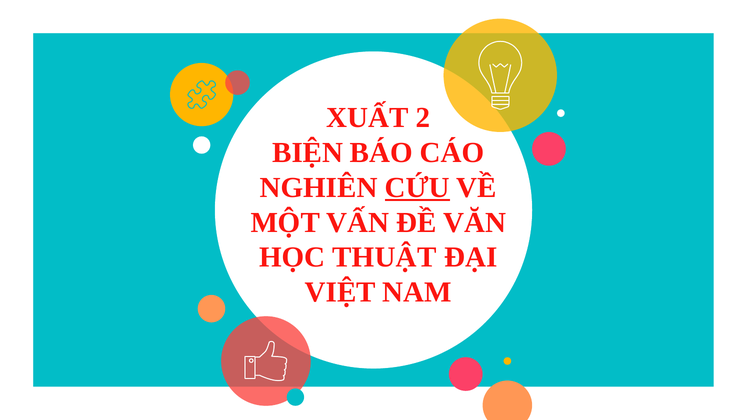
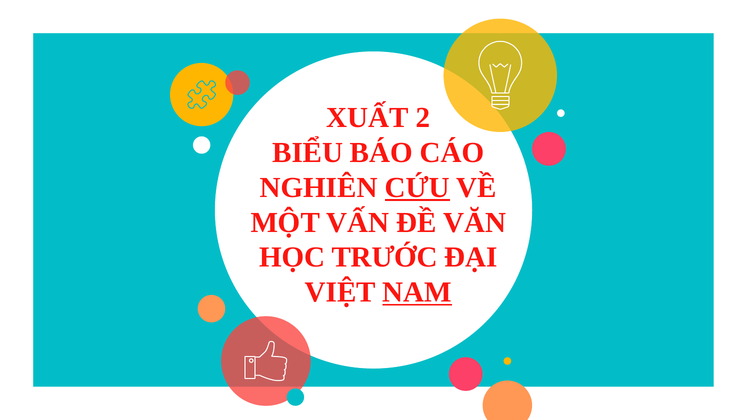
BIỆN: BIỆN -> BIỂU (308, 153)
THUẬT: THUẬT -> TRƯỚC (385, 257)
NAM underline: none -> present (417, 292)
